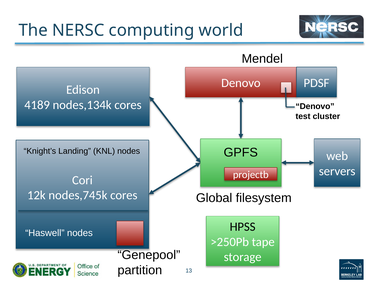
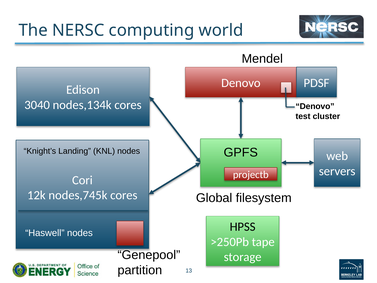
4189: 4189 -> 3040 (37, 105)
